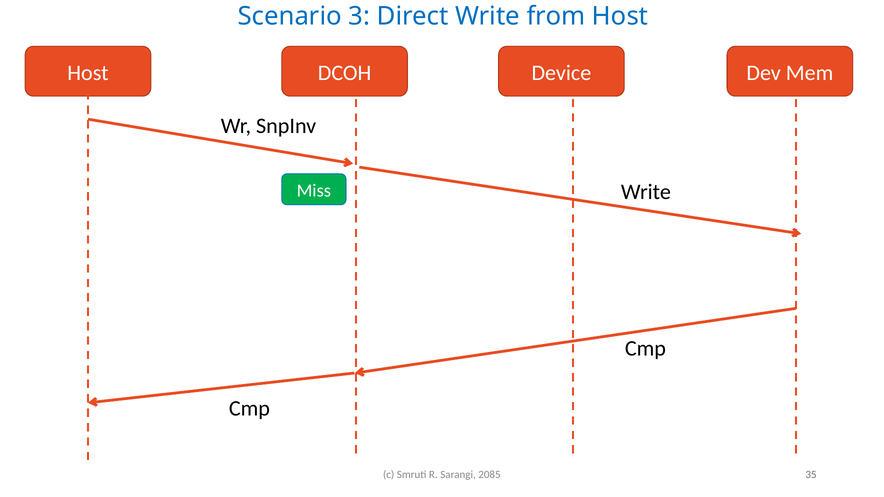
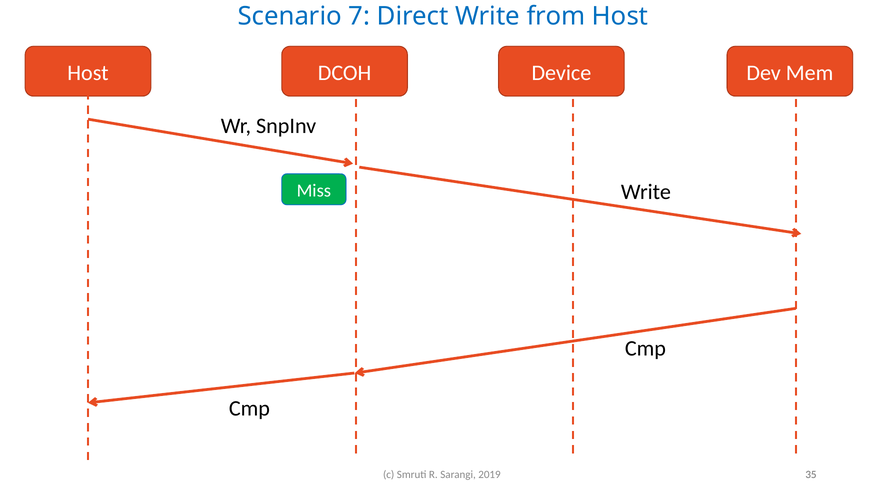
3: 3 -> 7 (359, 16)
2085: 2085 -> 2019 (489, 475)
